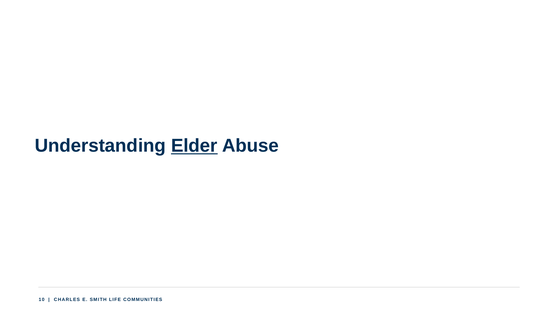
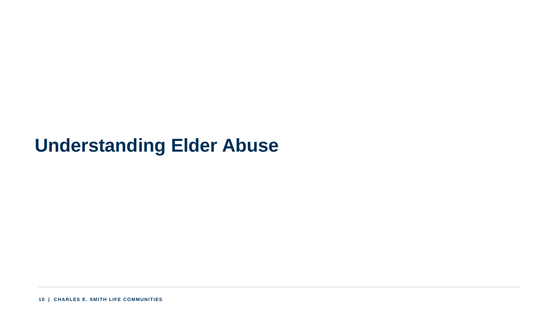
Elder underline: present -> none (194, 146)
